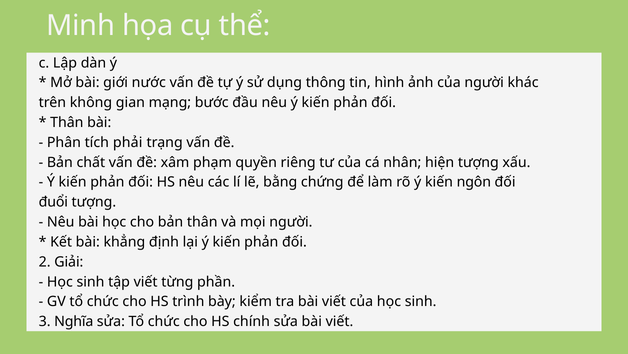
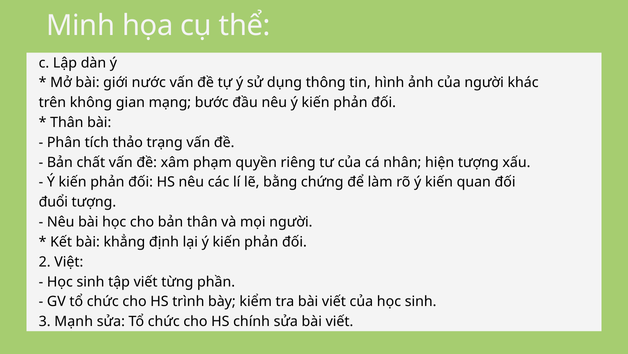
phải: phải -> thảo (128, 142)
ngôn: ngôn -> quan (474, 182)
Giải: Giải -> Việt (69, 261)
Nghĩa: Nghĩa -> Mạnh (74, 321)
